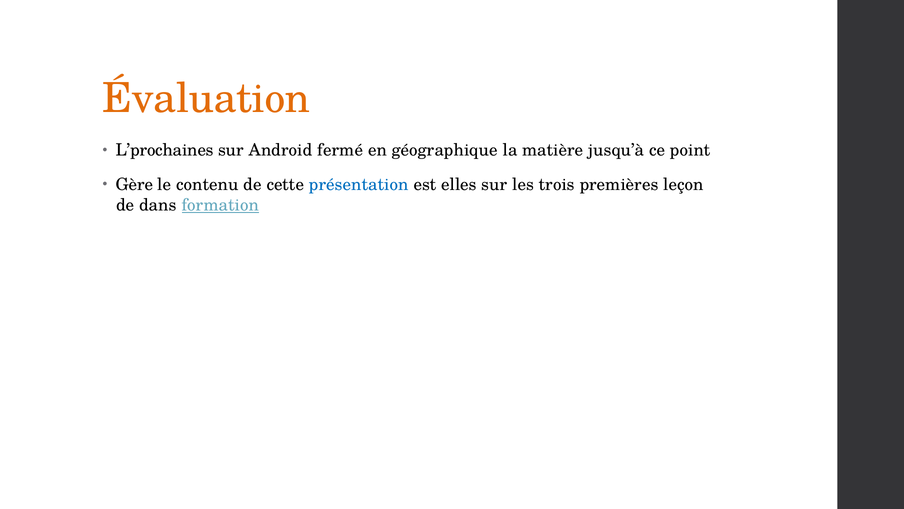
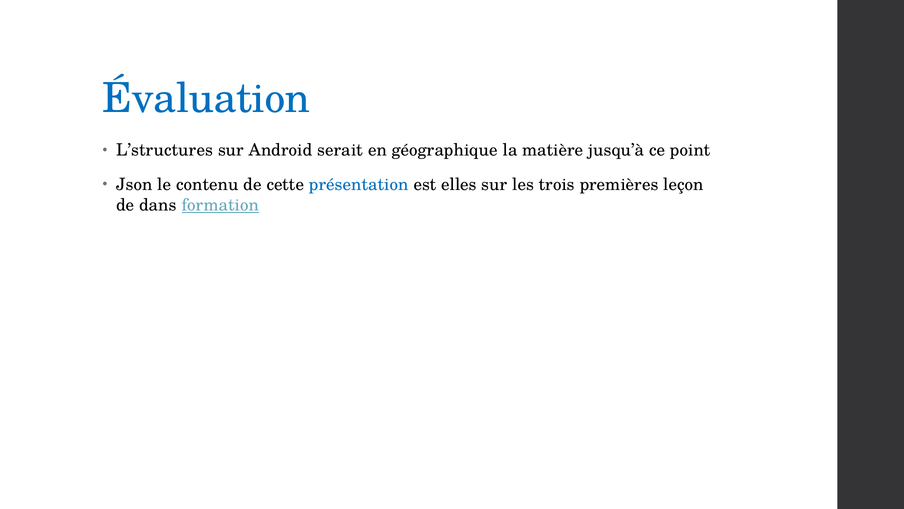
Évaluation colour: orange -> blue (206, 98)
L’prochaines: L’prochaines -> L’structures (165, 150)
fermé: fermé -> serait (340, 150)
Gère: Gère -> Json (134, 184)
